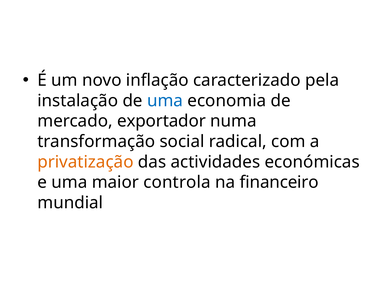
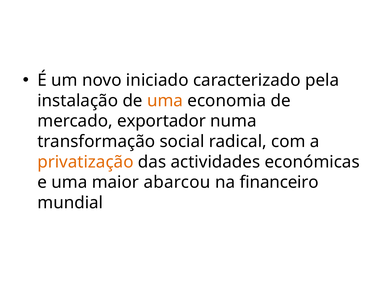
inflação: inflação -> iniciado (157, 80)
uma colour: blue -> orange (165, 101)
controla: controla -> abarcou (177, 183)
